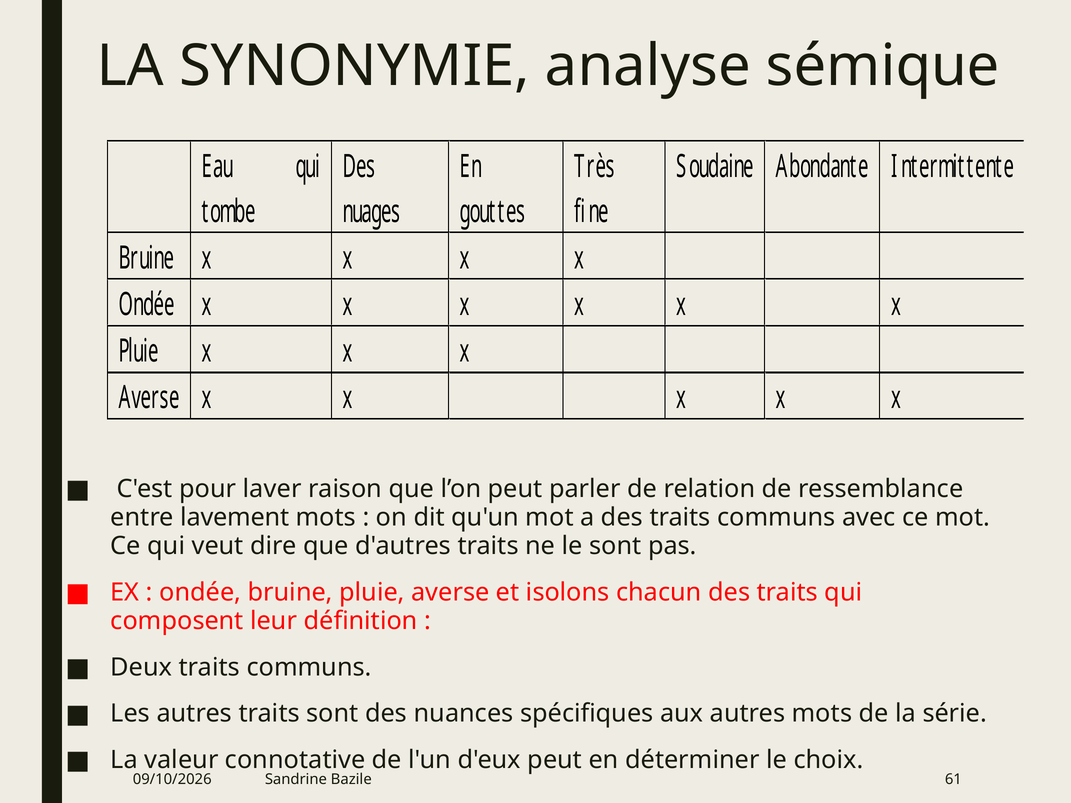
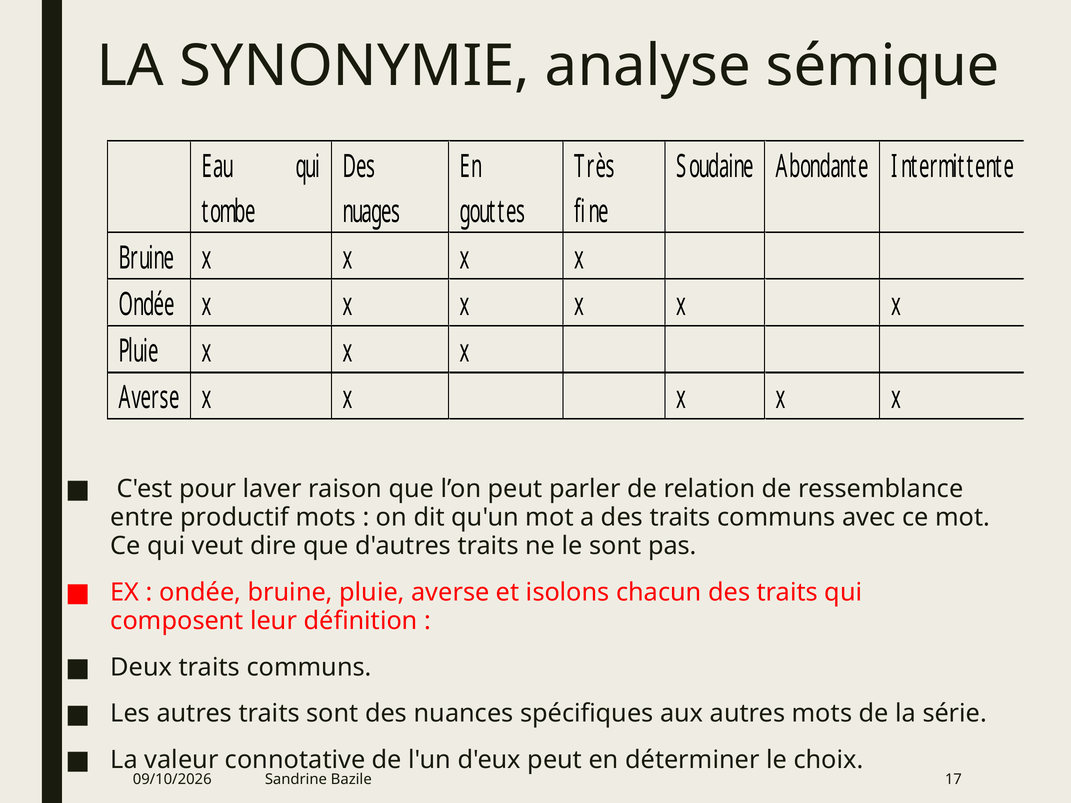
lavement: lavement -> productif (235, 517)
61: 61 -> 17 (953, 779)
